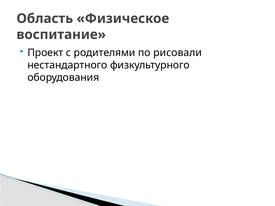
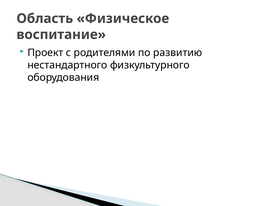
рисовали: рисовали -> развитию (178, 53)
